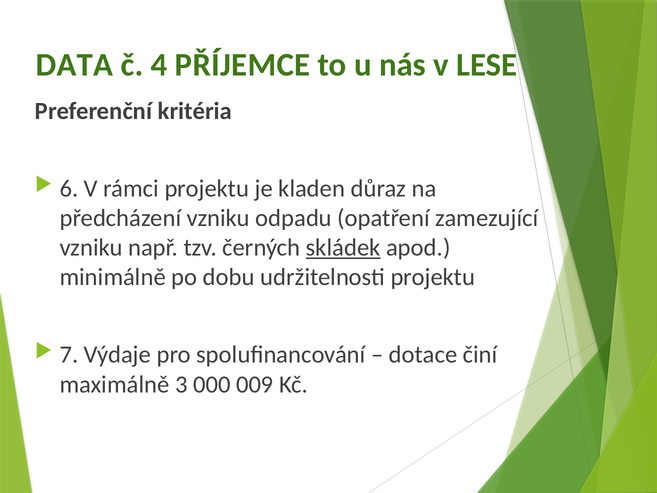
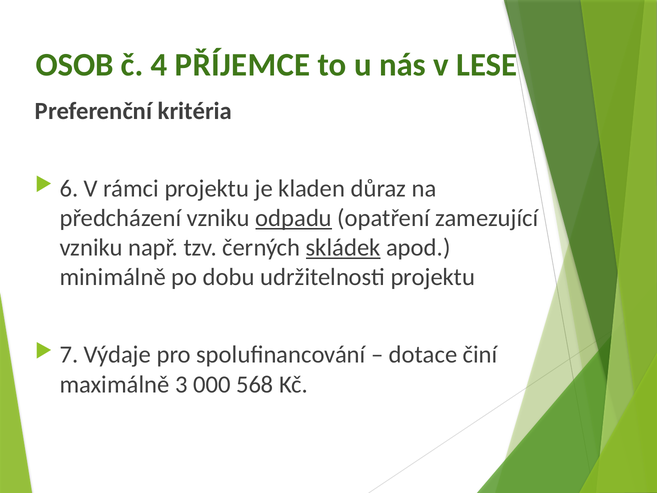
DATA: DATA -> OSOB (75, 65)
odpadu underline: none -> present (294, 218)
009: 009 -> 568 (255, 384)
